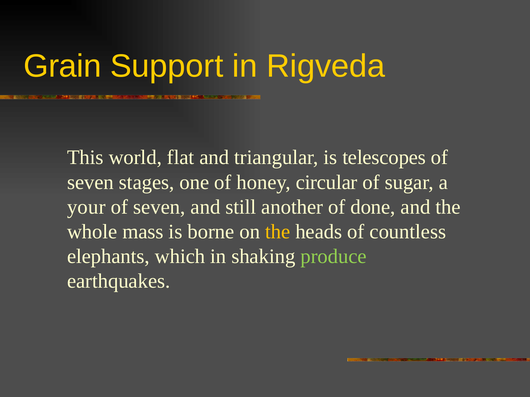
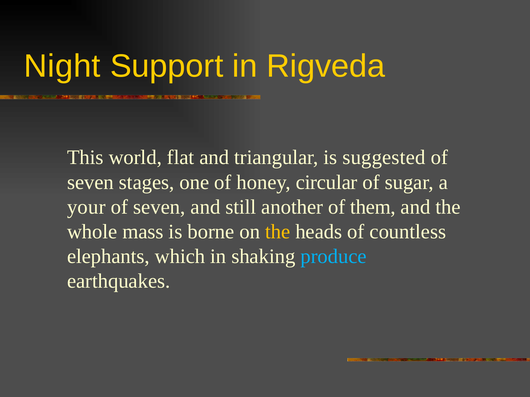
Grain: Grain -> Night (62, 66)
telescopes: telescopes -> suggested (384, 158)
done: done -> them (373, 207)
produce colour: light green -> light blue (334, 257)
